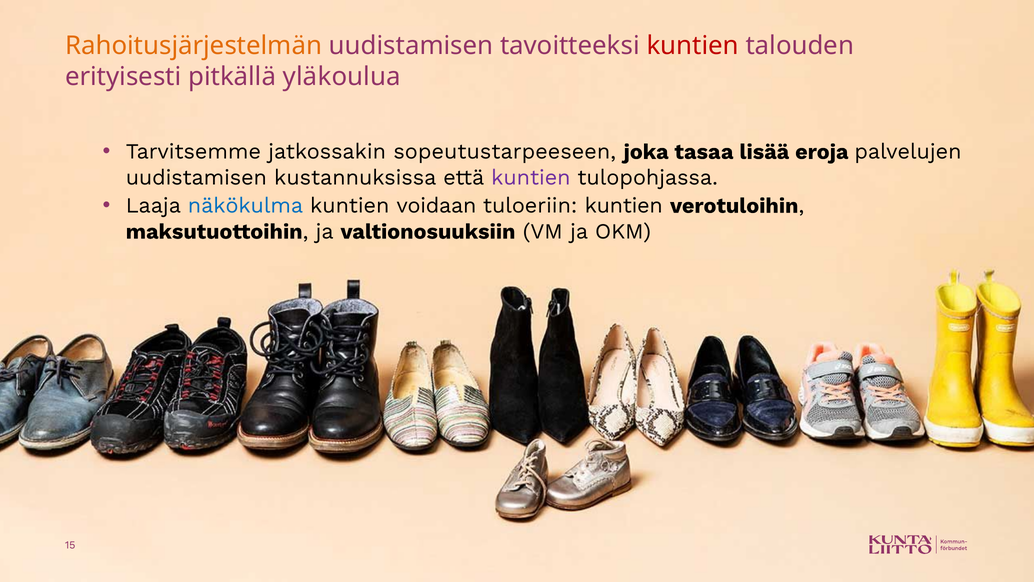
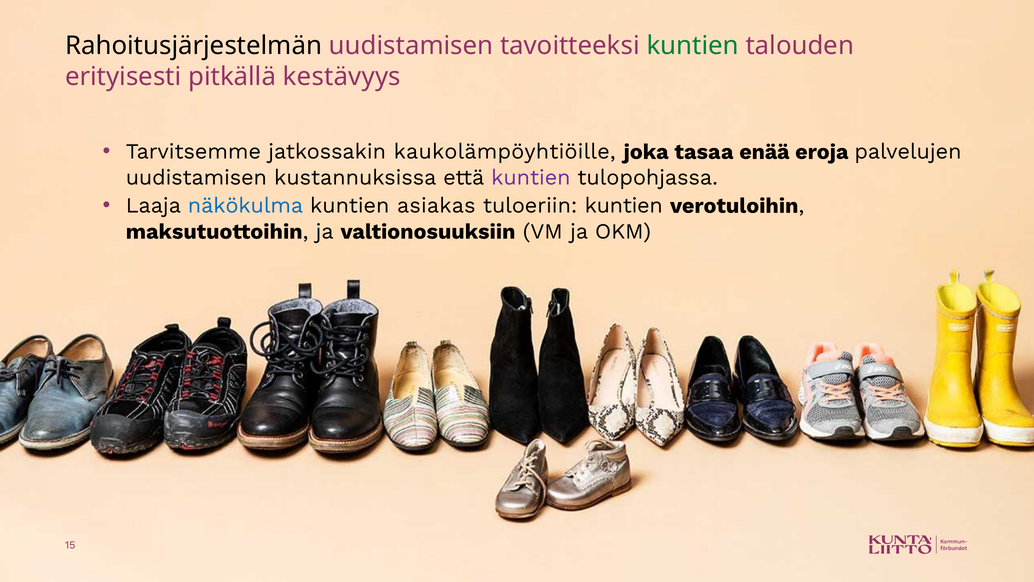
Rahoitusjärjestelmän colour: orange -> black (194, 46)
kuntien colour: red -> green (693, 46)
yläkoulua: yläkoulua -> kestävyys (342, 77)
sopeutustarpeeseen: sopeutustarpeeseen -> kaukolämpöyhtiöille (505, 152)
lisää: lisää -> enää (764, 152)
voidaan: voidaan -> asiakas (436, 206)
